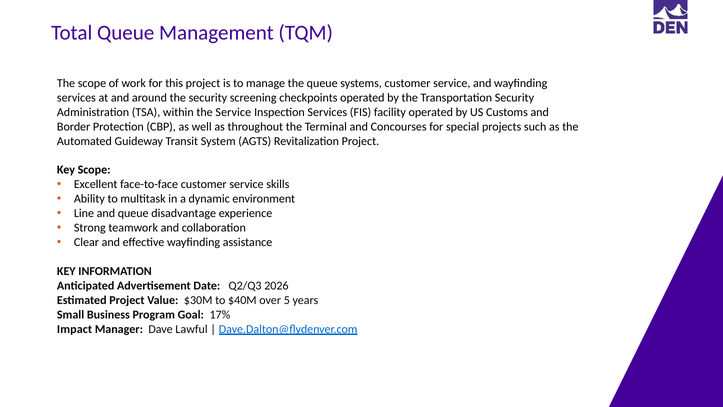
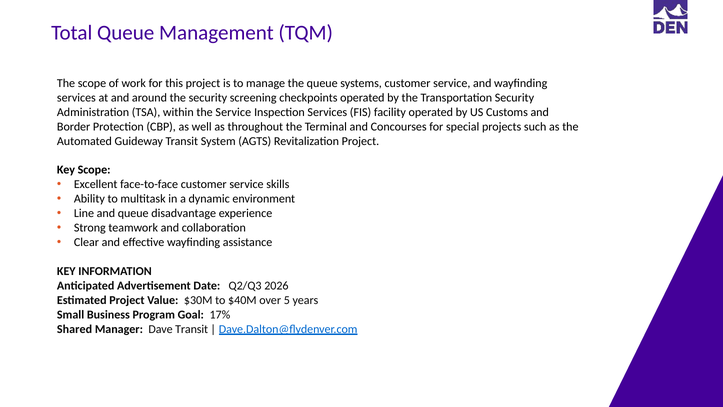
Impact: Impact -> Shared (75, 329)
Dave Lawful: Lawful -> Transit (192, 329)
